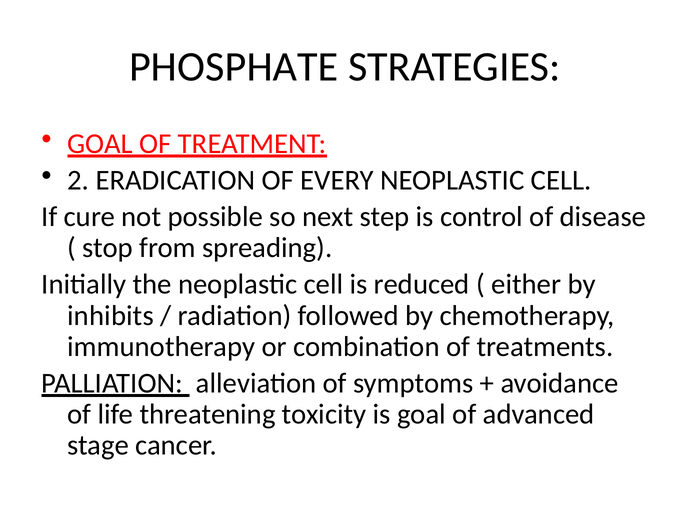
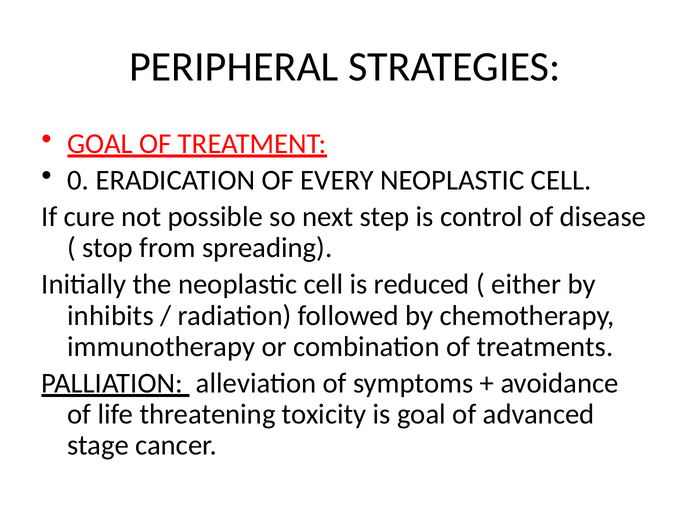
PHOSPHATE: PHOSPHATE -> PERIPHERAL (234, 67)
2: 2 -> 0 (78, 180)
